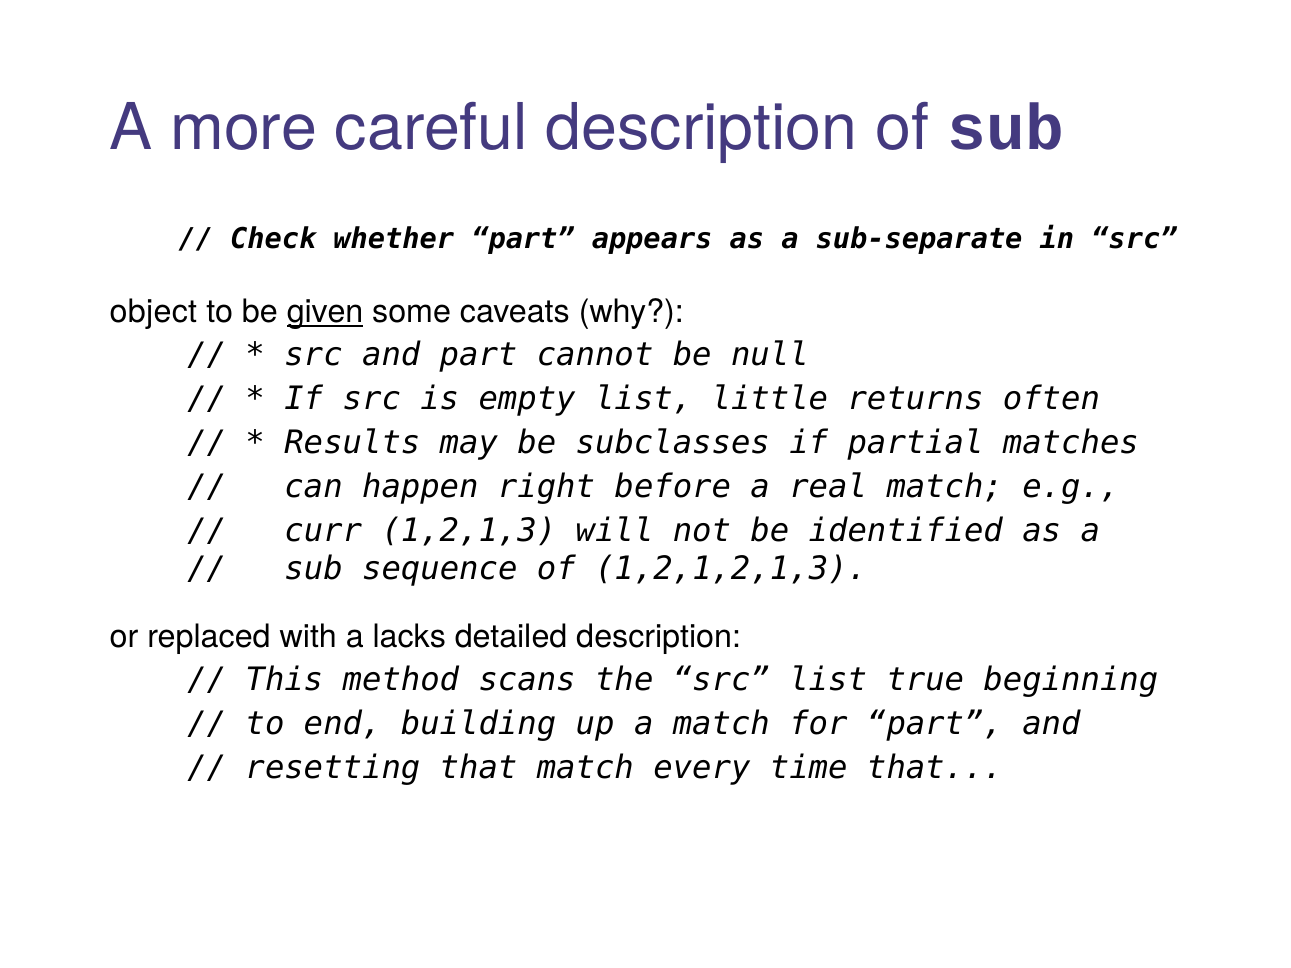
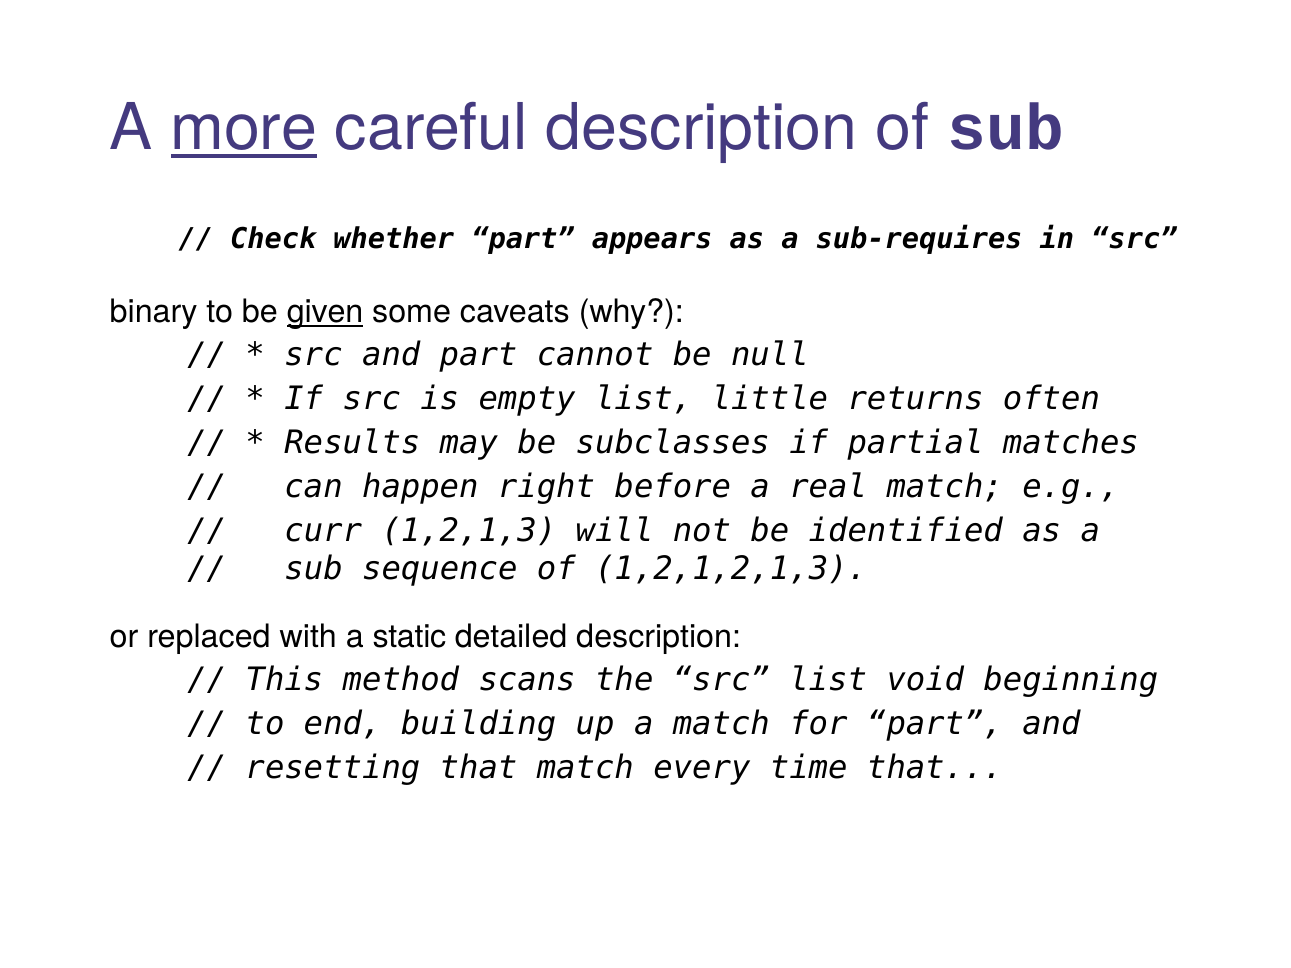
more underline: none -> present (244, 128)
sub-separate: sub-separate -> sub-requires (919, 239)
object: object -> binary (154, 312)
lacks: lacks -> static (409, 637)
true: true -> void (925, 680)
